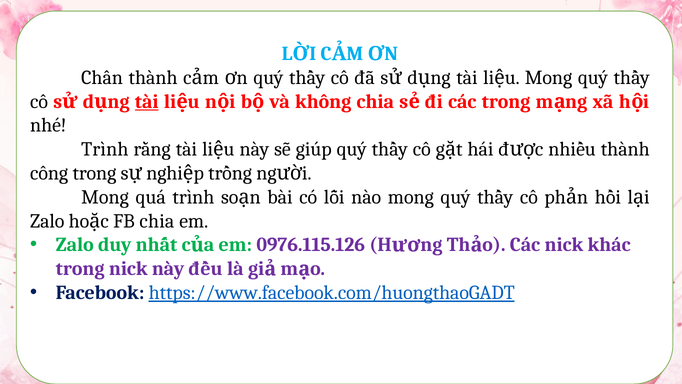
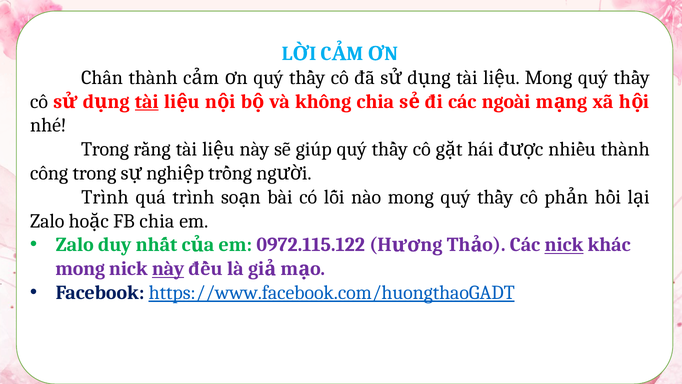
các trong: trong -> ngoài (506, 101)
Trình: Trình -> Trong (105, 149)
Mong: Mong -> Trình (105, 197)
0976.115.126: 0976.115.126 -> 0972.115.122 (311, 245)
nick underline: none -> present (564, 245)
trong: trong -> mong (80, 269)
này underline: none -> present (168, 269)
